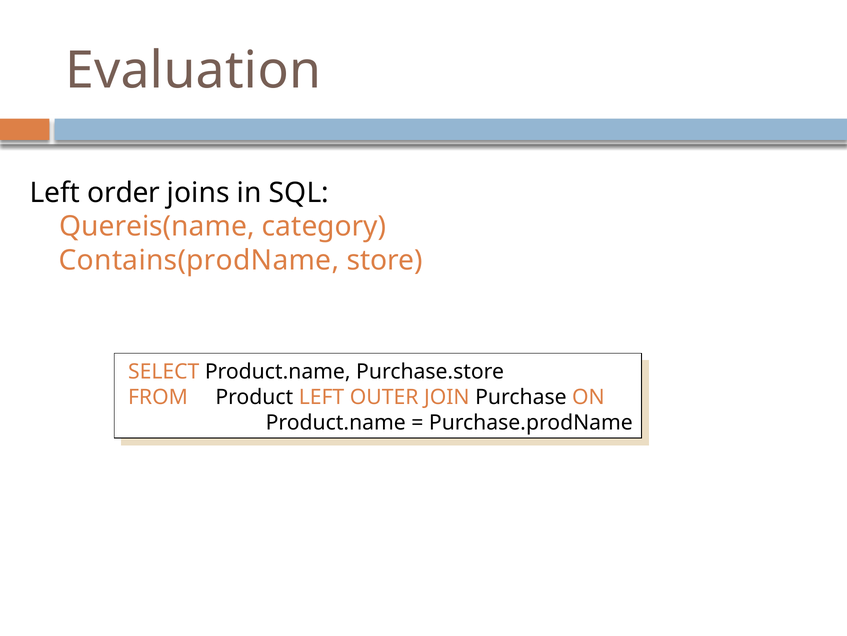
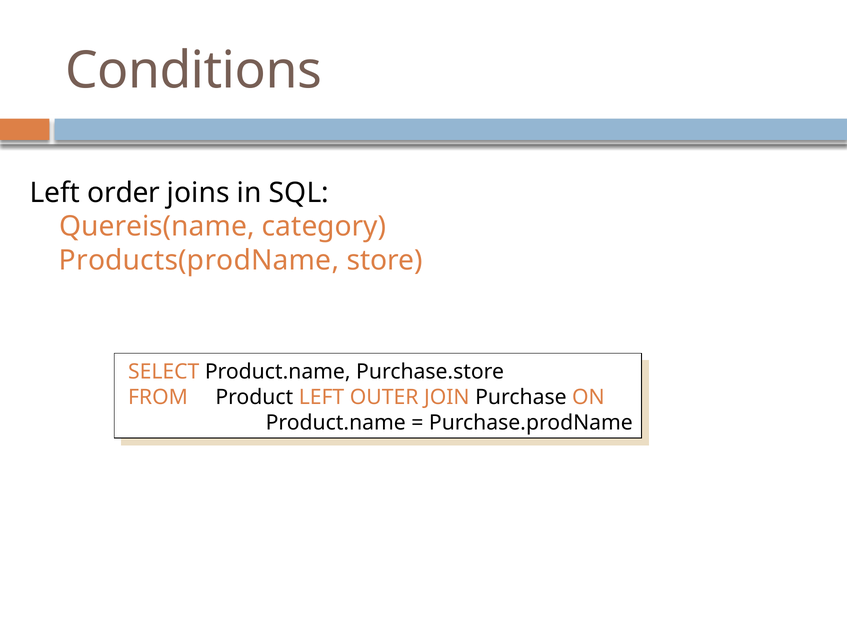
Evaluation: Evaluation -> Conditions (193, 71)
Contains(prodName: Contains(prodName -> Products(prodName (199, 260)
